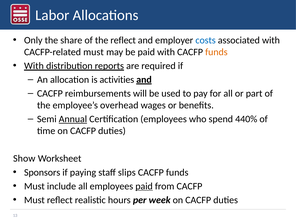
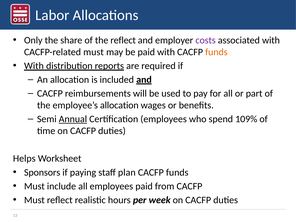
costs colour: blue -> purple (206, 40)
activities: activities -> included (117, 80)
employee’s overhead: overhead -> allocation (119, 105)
440%: 440% -> 109% (246, 119)
Show: Show -> Helps (24, 159)
slips: slips -> plan (127, 172)
paid underline: present -> none (144, 186)
